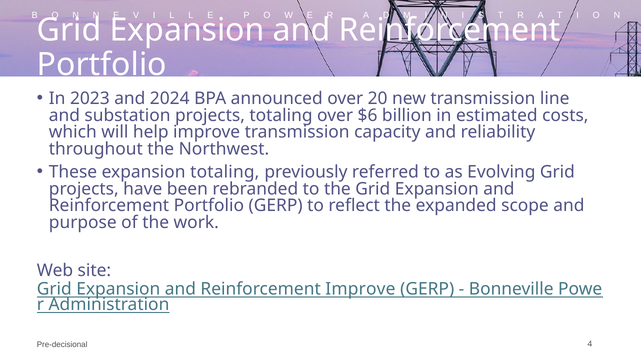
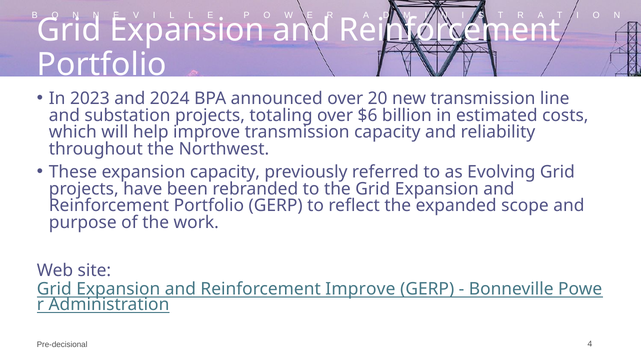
expansion totaling: totaling -> capacity (225, 172)
